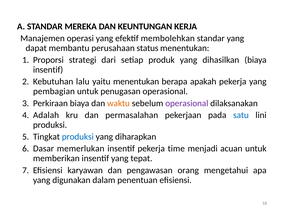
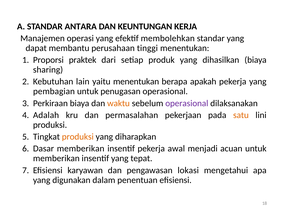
MEREKA: MEREKA -> ANTARA (81, 26)
status: status -> tinggi (147, 48)
strategi: strategi -> praktek (83, 60)
insentif: insentif -> sharing (48, 70)
lalu: lalu -> lain (83, 82)
satu colour: blue -> orange (241, 115)
produksi colour: blue -> orange (78, 137)
Dasar memerlukan: memerlukan -> memberikan (81, 149)
time: time -> awal (176, 149)
orang: orang -> lokasi (188, 170)
